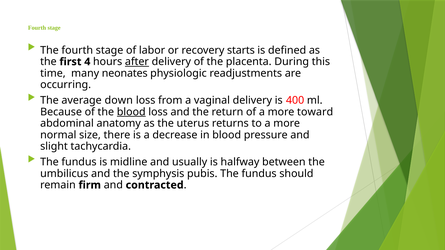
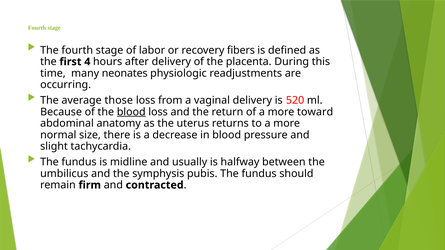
starts: starts -> fibers (241, 50)
after underline: present -> none (137, 62)
down: down -> those (119, 101)
400: 400 -> 520 (295, 101)
